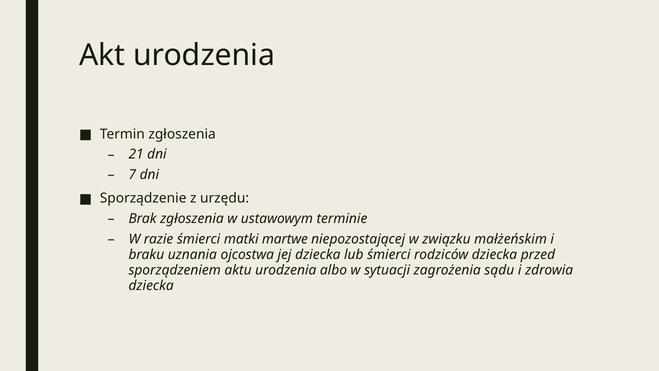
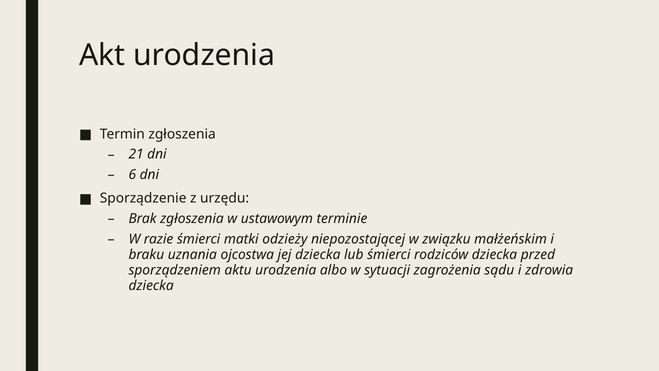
7: 7 -> 6 (132, 174)
martwe: martwe -> odzieży (285, 239)
